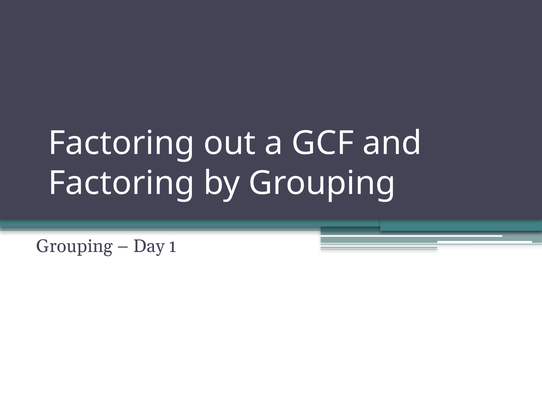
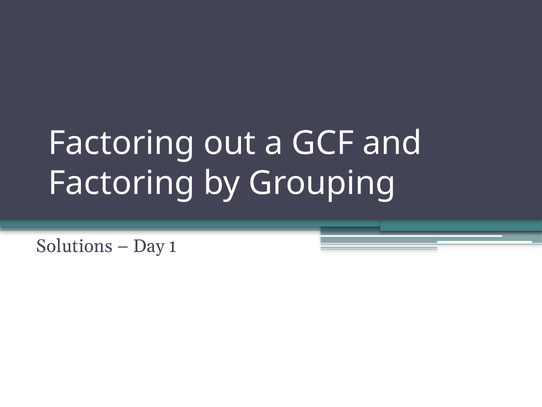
Grouping: Grouping -> Solutions (74, 246)
